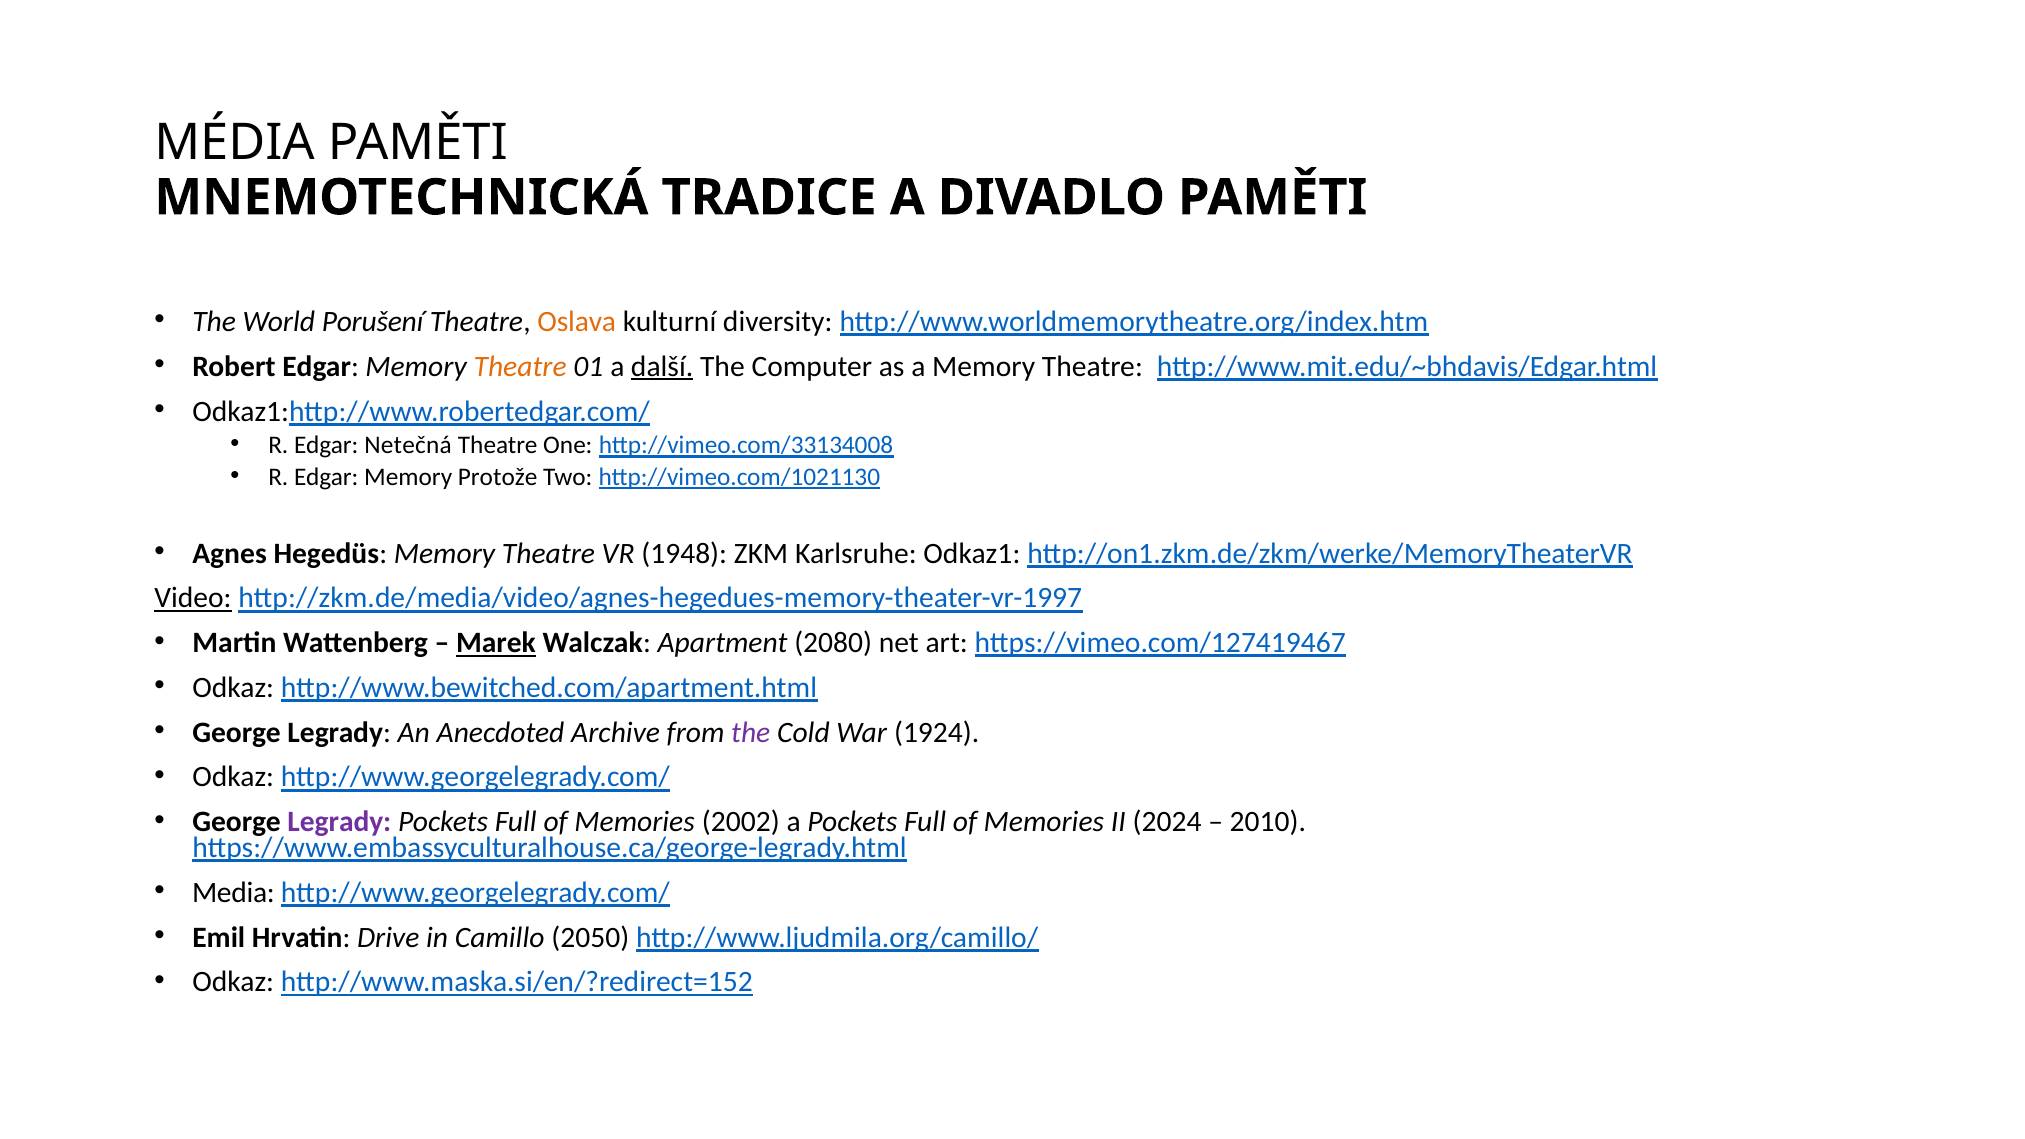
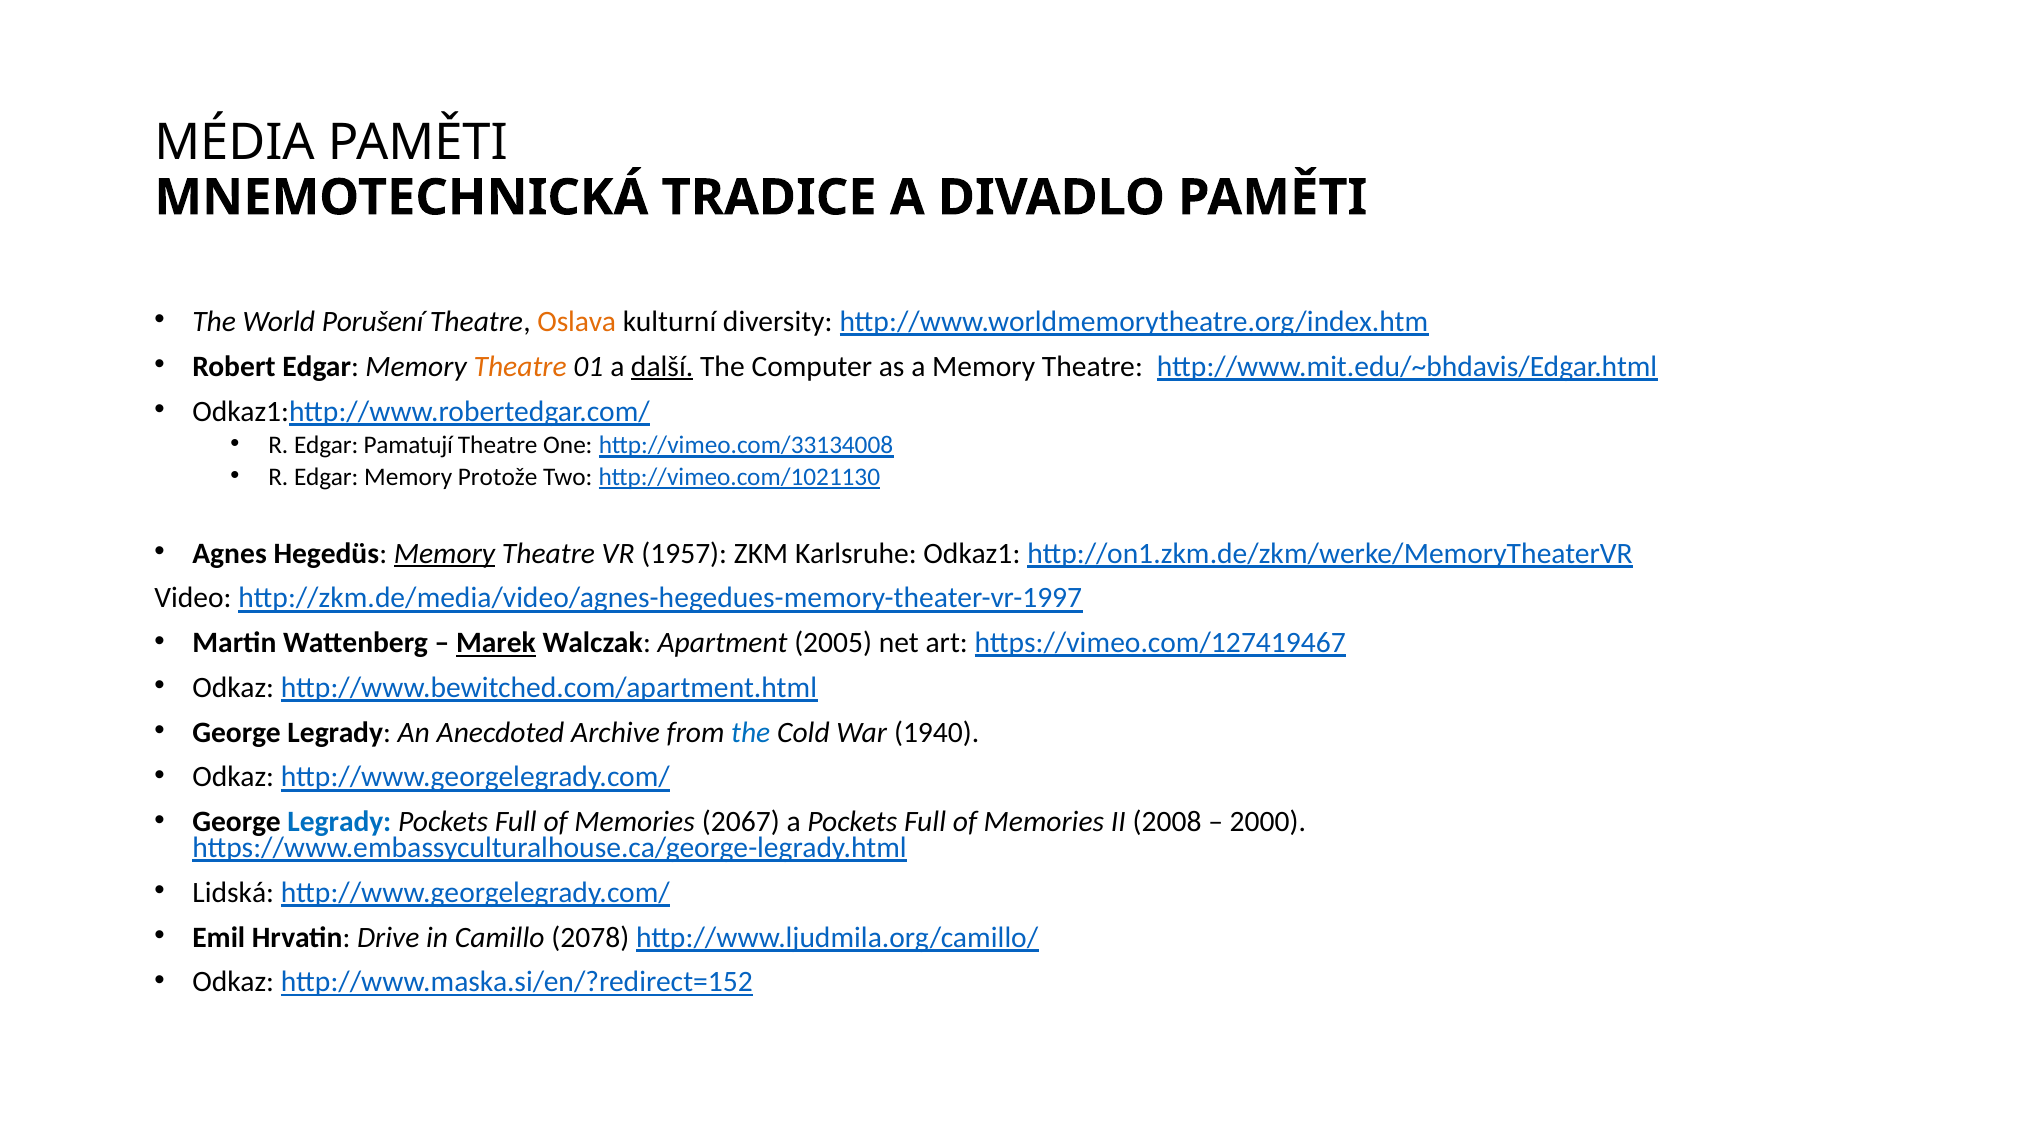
Netečná: Netečná -> Pamatují (408, 445)
Memory underline: none -> present (444, 553)
1948: 1948 -> 1957 (684, 553)
Video underline: present -> none (193, 598)
2080: 2080 -> 2005 (833, 643)
the colour: purple -> blue (751, 733)
1924: 1924 -> 1940 (937, 733)
Legrady colour: purple -> blue (339, 822)
2002: 2002 -> 2067 (741, 822)
2024: 2024 -> 2008 (1167, 822)
2010: 2010 -> 2000 (1268, 822)
Media: Media -> Lidská (233, 892)
2050: 2050 -> 2078 (590, 937)
